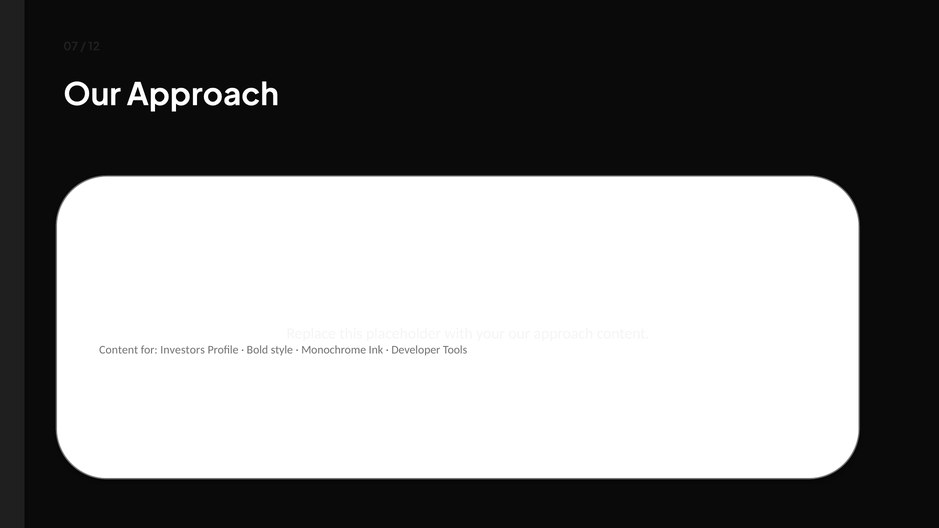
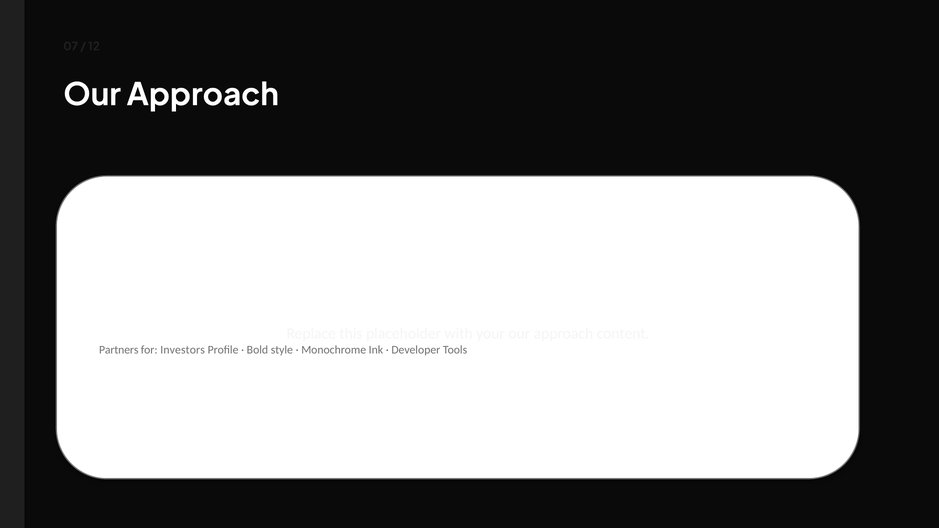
Content: Content -> Partners (119, 350)
